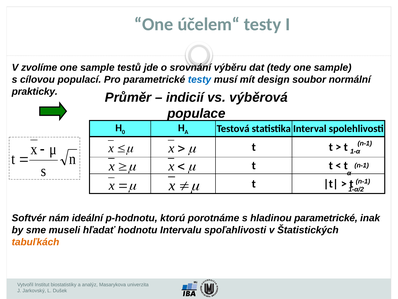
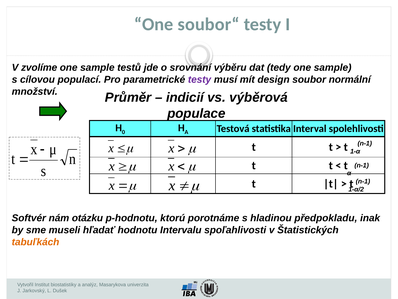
účelem“: účelem“ -> soubor“ (209, 24)
testy colour: blue -> purple (200, 79)
prakticky: prakticky -> množství (35, 91)
ideální: ideální -> otázku (87, 218)
hladinou parametrické: parametrické -> předpokladu (326, 218)
